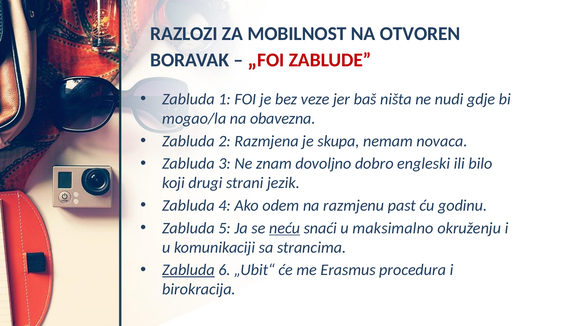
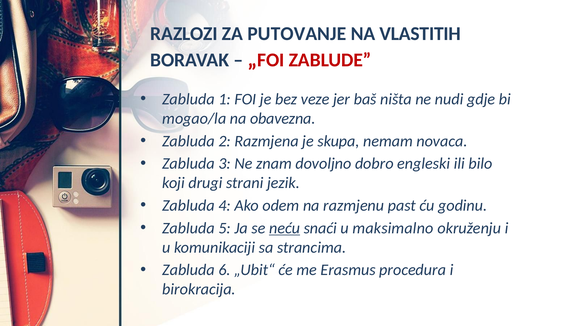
MOBILNOST: MOBILNOST -> PUTOVANJE (297, 34)
OTVOREN: OTVOREN -> VLASTITIH (420, 34)
Zabluda underline: present -> none (189, 270)
